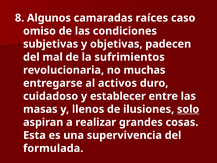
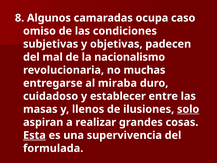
raíces: raíces -> ocupa (152, 18)
sufrimientos: sufrimientos -> nacionalismo (130, 57)
activos: activos -> miraba (117, 83)
Esta underline: none -> present (34, 135)
